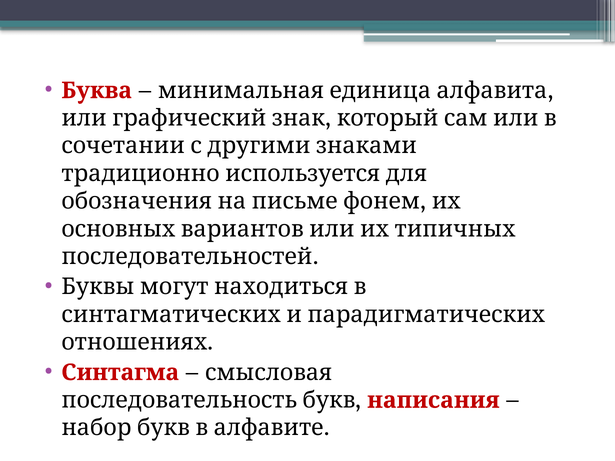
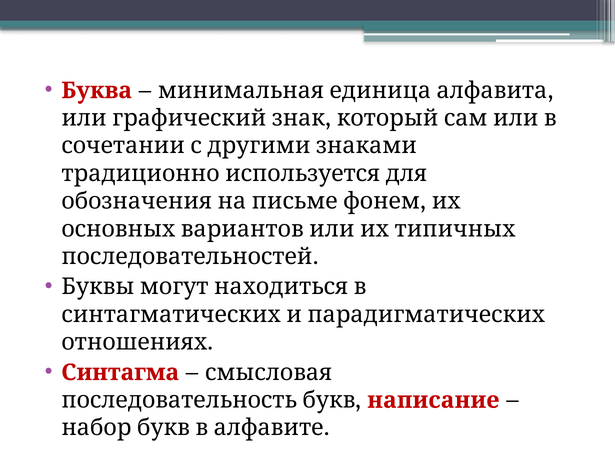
написания: написания -> написание (433, 400)
